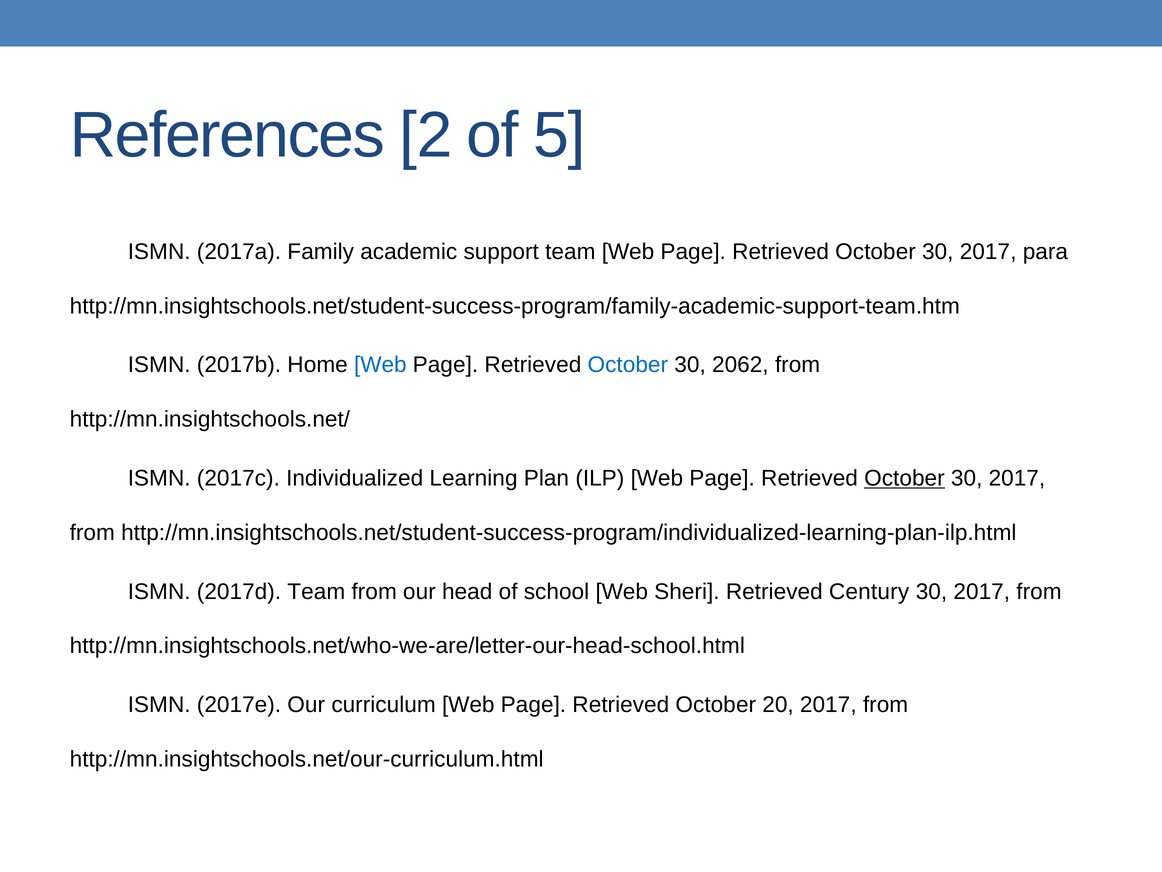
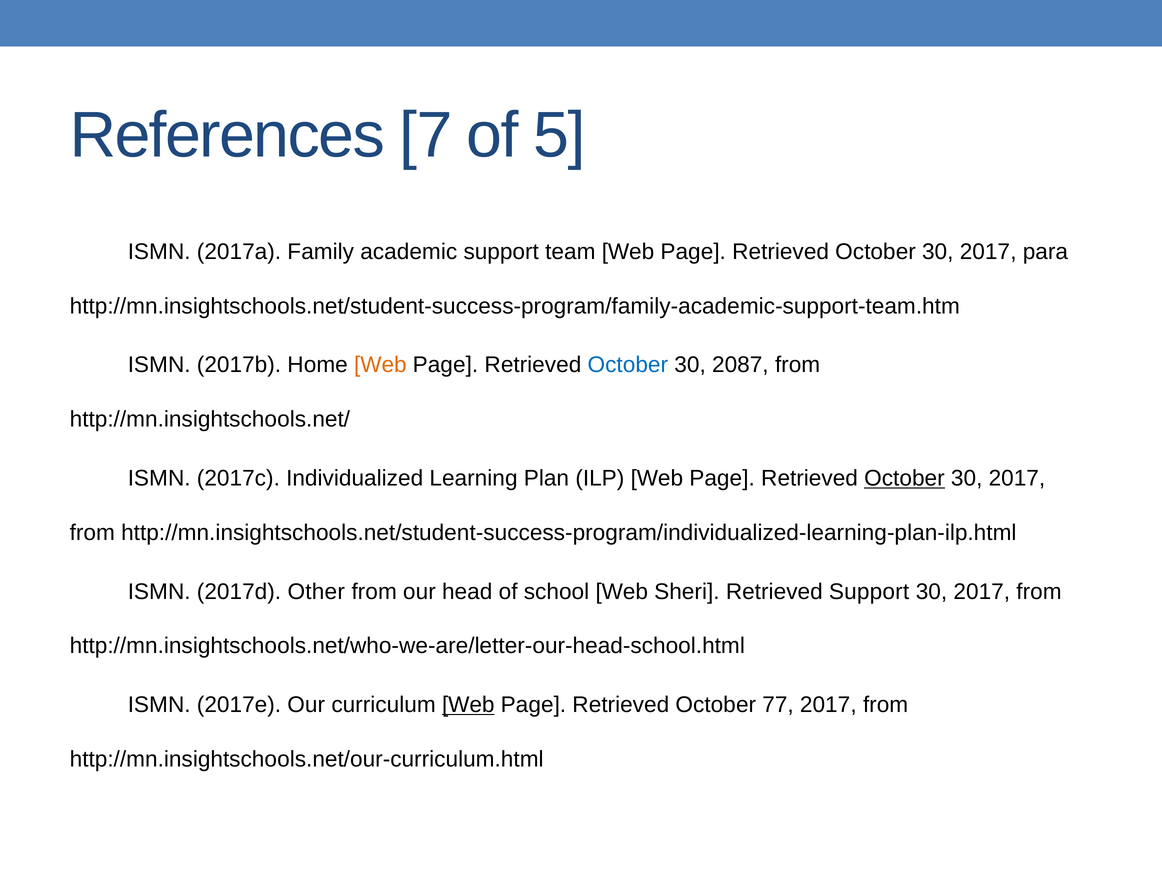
2: 2 -> 7 (426, 135)
Web colour: blue -> orange (380, 365)
2062: 2062 -> 2087 (740, 365)
2017d Team: Team -> Other (316, 591)
Retrieved Century: Century -> Support (869, 591)
Web underline: none -> present (468, 704)
20: 20 -> 77 (778, 704)
